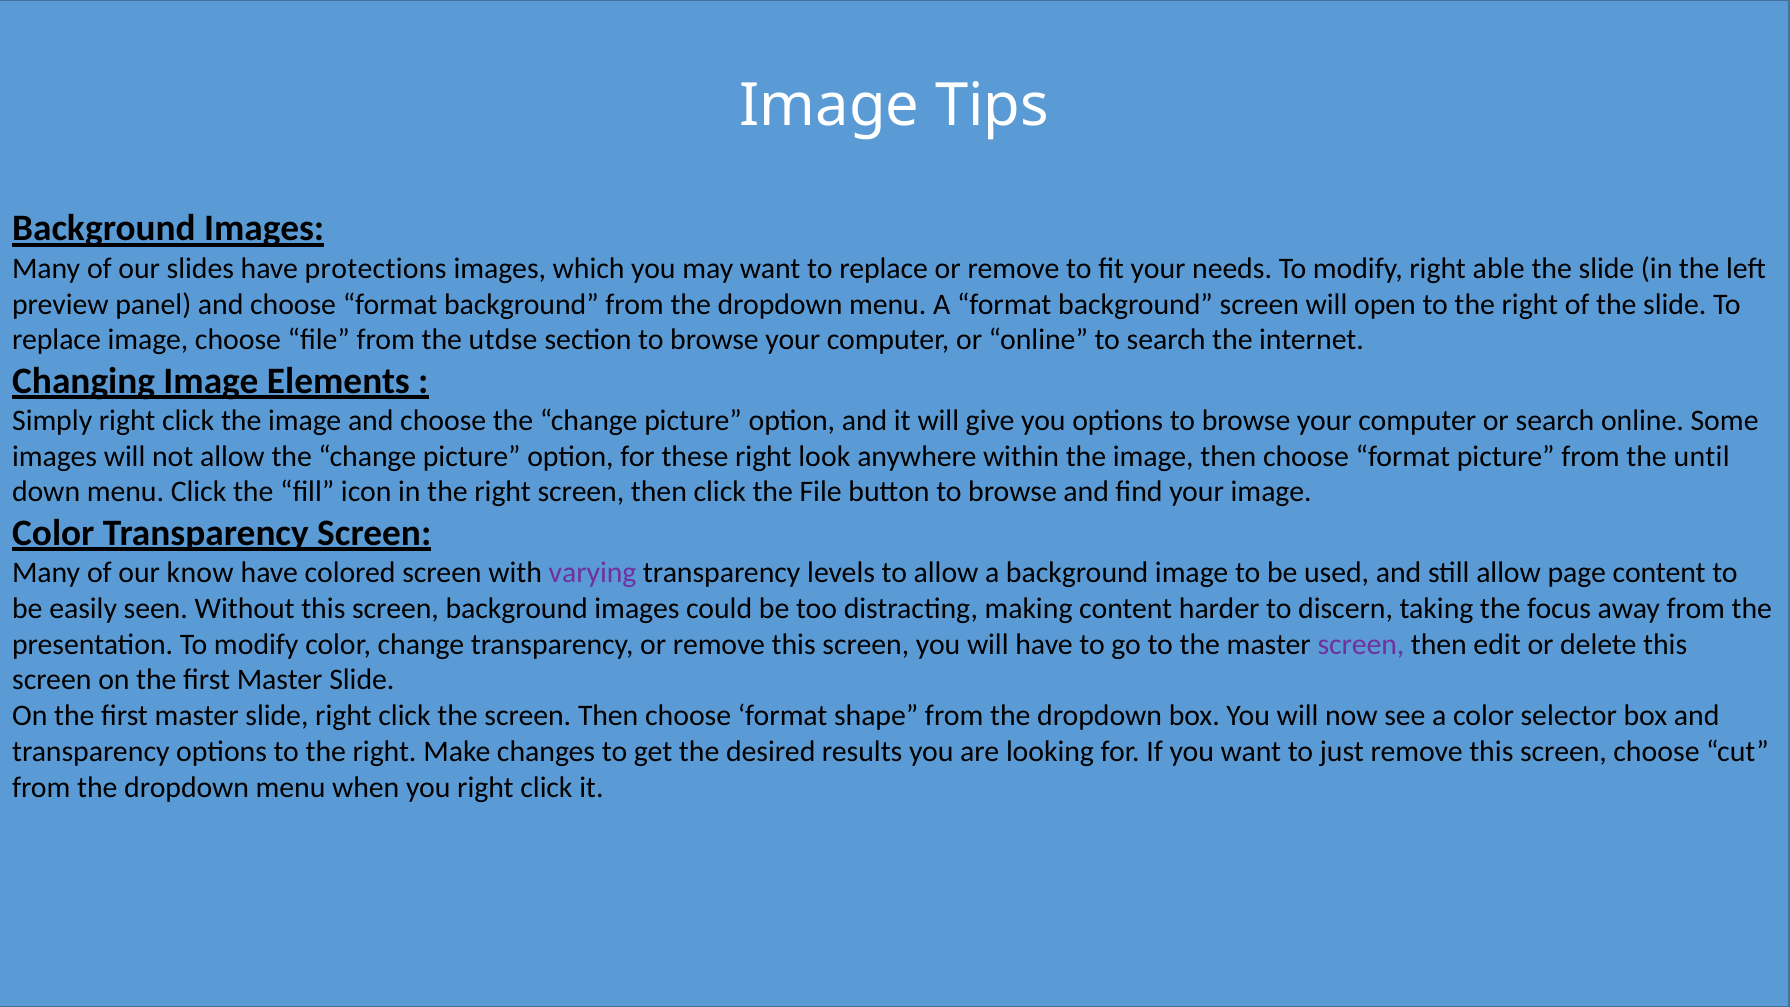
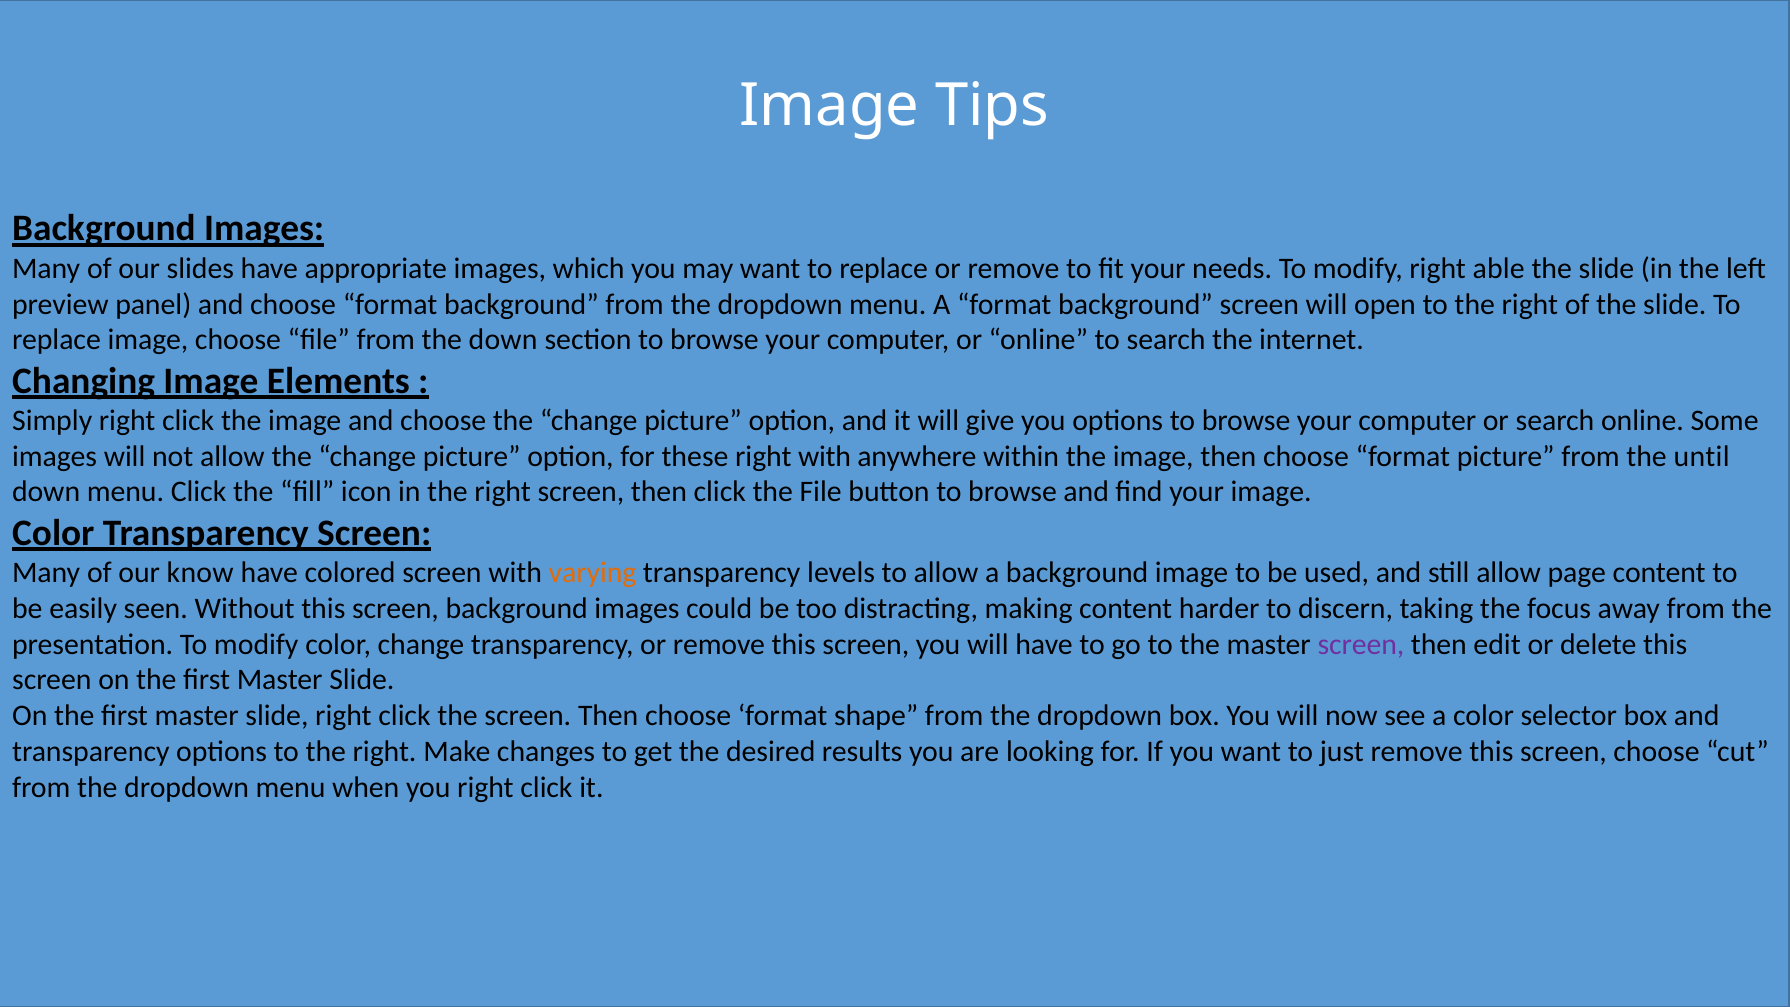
protections: protections -> appropriate (376, 268)
the utdse: utdse -> down (503, 340)
right look: look -> with (825, 456)
varying colour: purple -> orange (593, 573)
